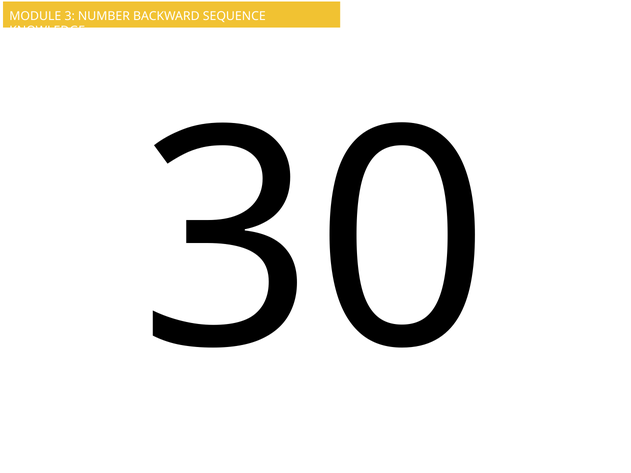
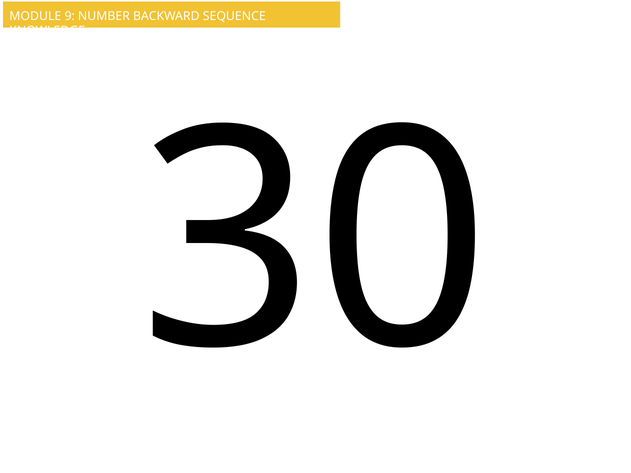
3: 3 -> 9 (70, 16)
